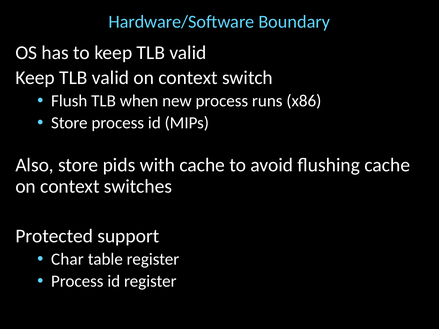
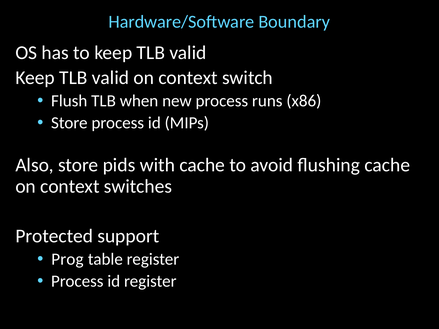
Char: Char -> Prog (67, 260)
